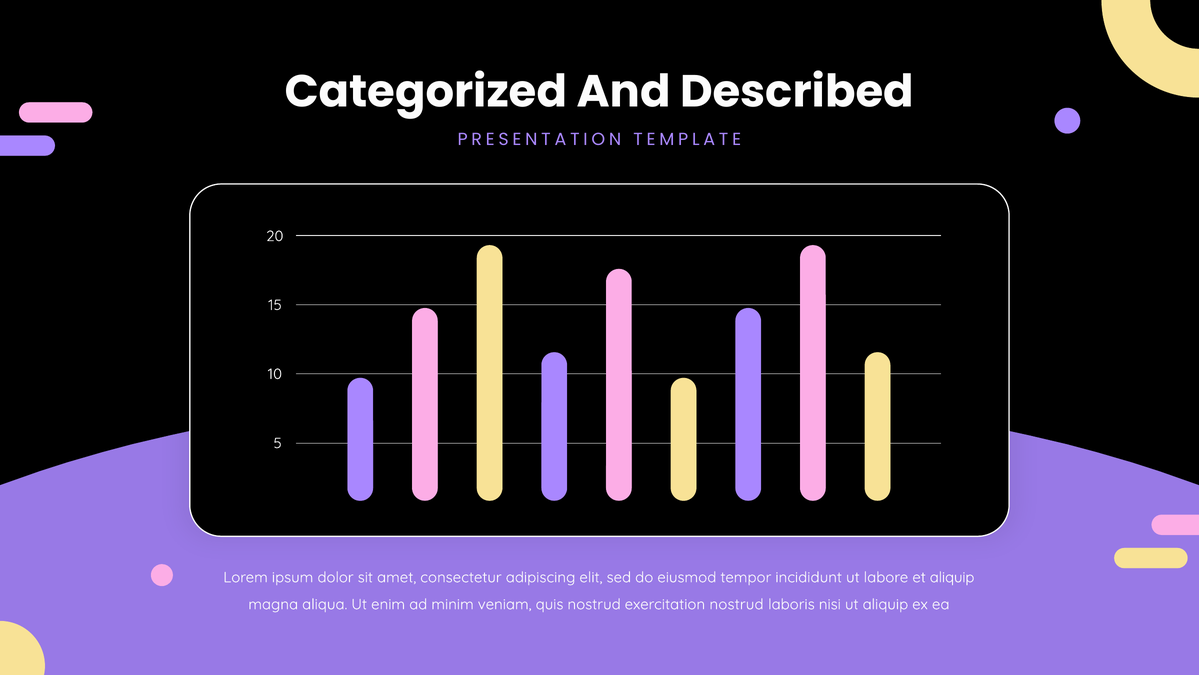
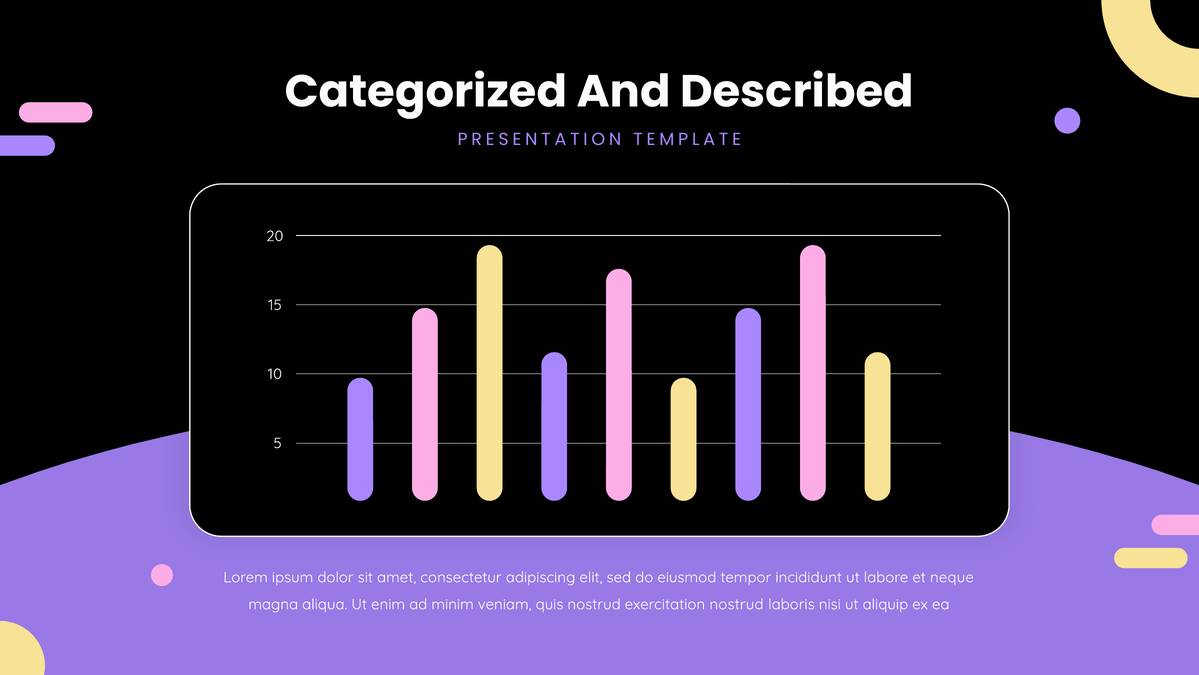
et aliquip: aliquip -> neque (952, 577)
